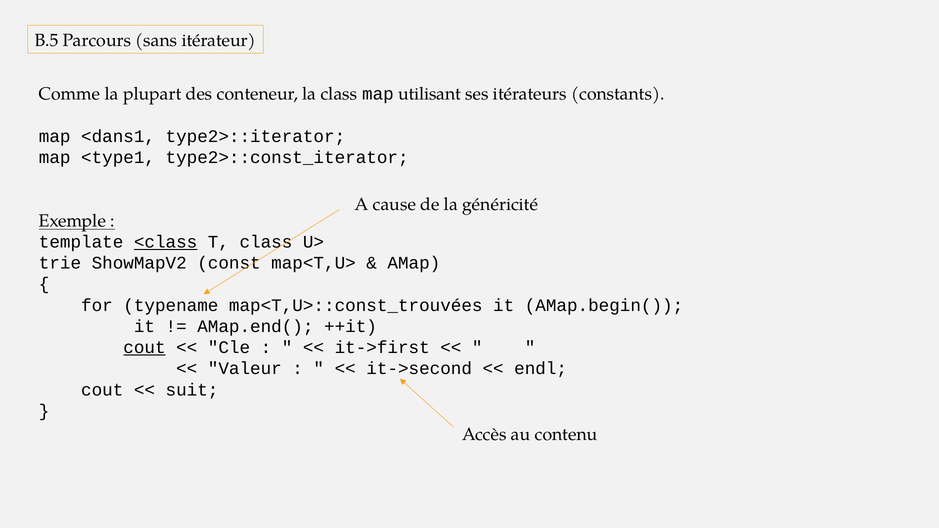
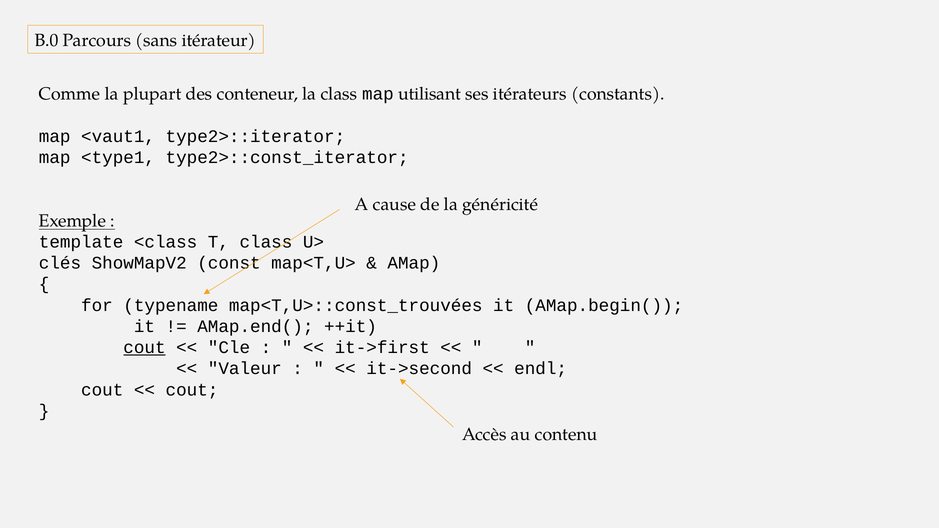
B.5: B.5 -> B.0 (47, 40)
<dans1: <dans1 -> <vaut1 (118, 136)
<class underline: present -> none (166, 242)
trie: trie -> clés (60, 263)
suit: suit -> cout (192, 390)
